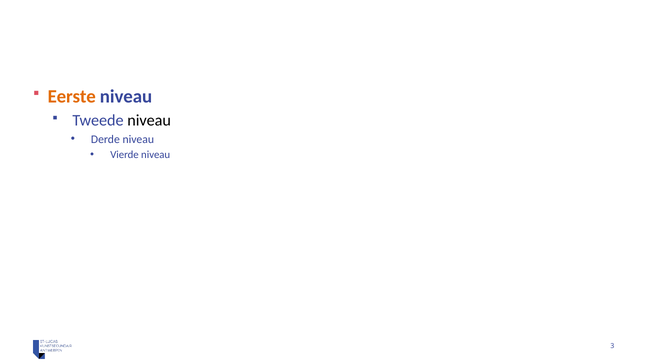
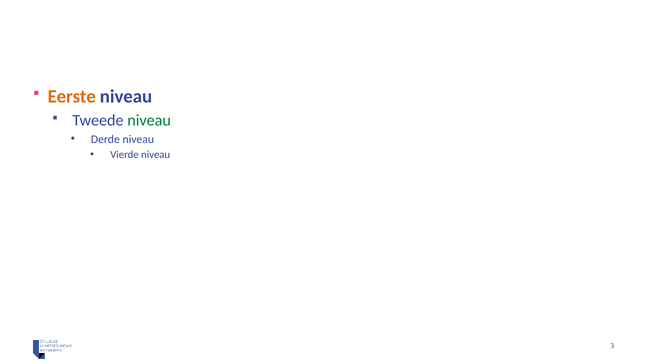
niveau colour: black -> green (149, 120)
